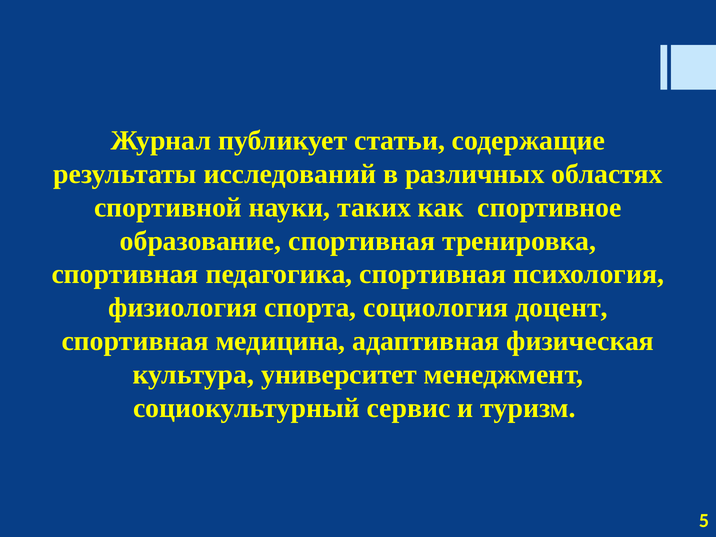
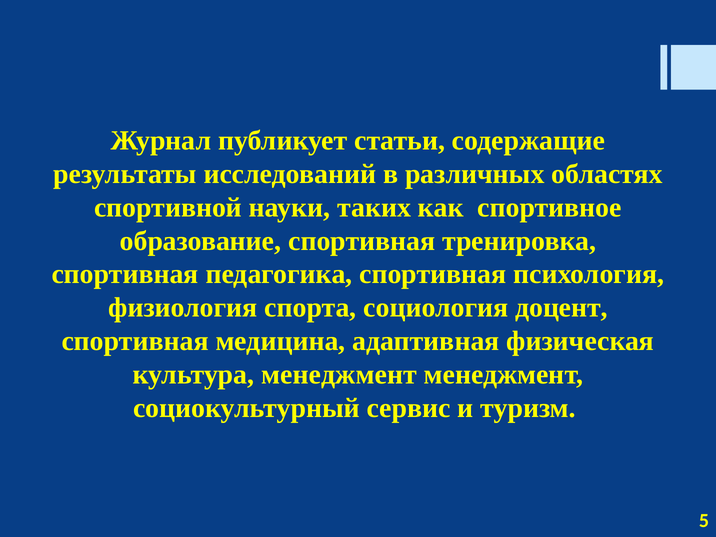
культура университет: университет -> менеджмент (339, 375)
